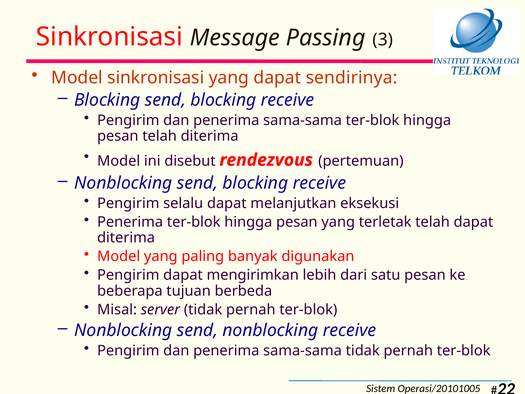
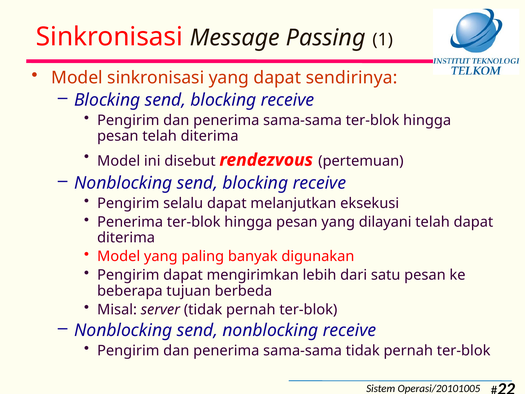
3: 3 -> 1 (383, 40)
terletak: terletak -> dilayani (385, 222)
